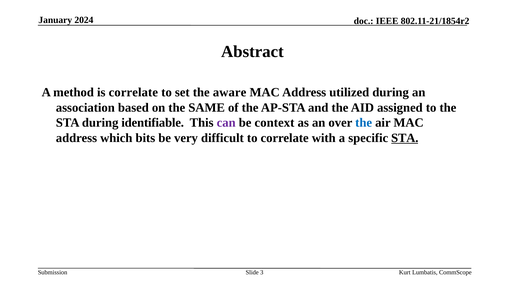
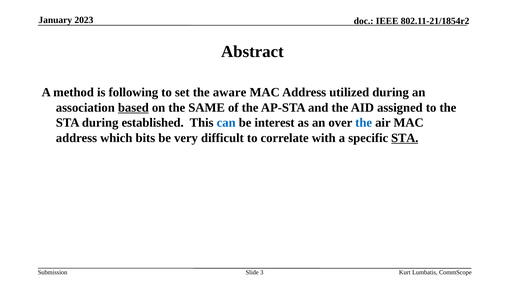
2024: 2024 -> 2023 (84, 20)
is correlate: correlate -> following (133, 92)
based underline: none -> present (133, 108)
identifiable: identifiable -> established (153, 123)
can colour: purple -> blue (226, 123)
context: context -> interest (275, 123)
